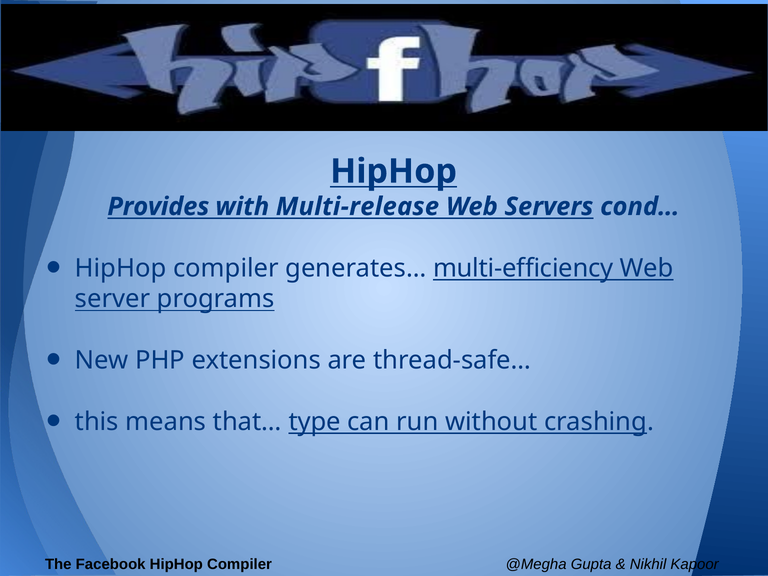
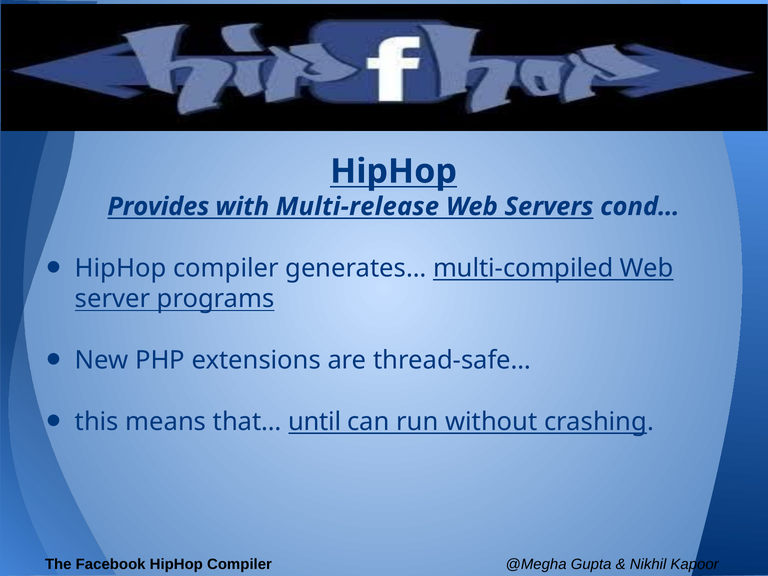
multi-efficiency: multi-efficiency -> multi-compiled (523, 268)
type: type -> until (315, 422)
